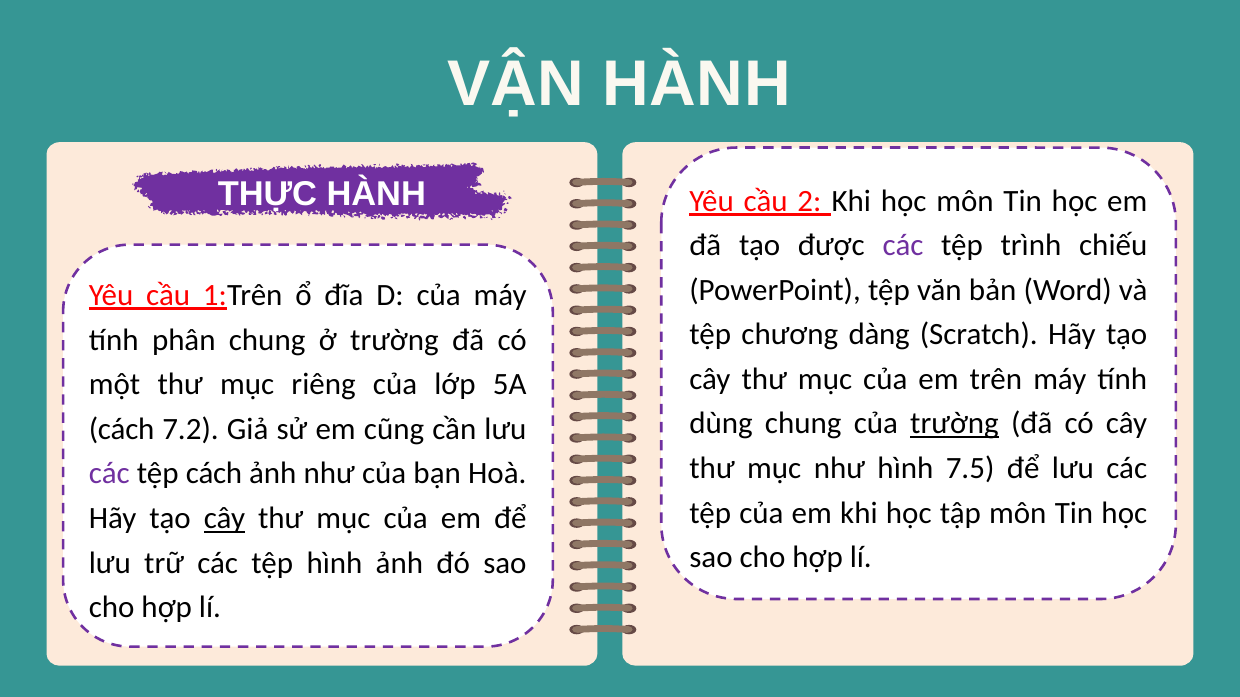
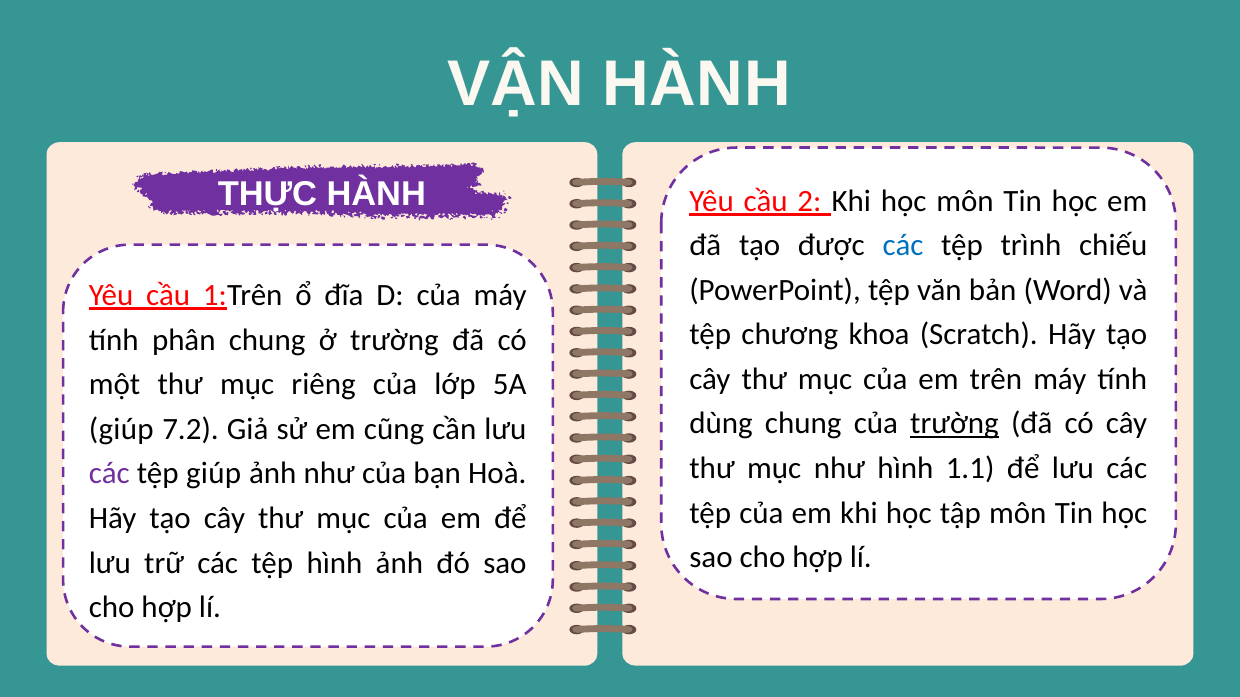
các colour: purple -> blue (903, 246)
dàng: dàng -> khoa (879, 335)
cách: cách -> giúp (121, 429)
7.5: 7.5 -> 1.1 (970, 469)
tệp cách: cách -> giúp (214, 474)
cây underline: present -> none (225, 519)
